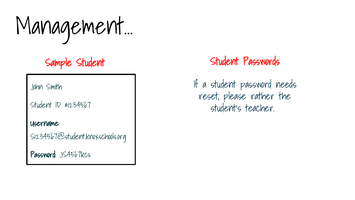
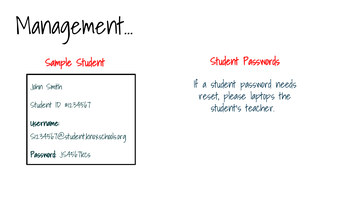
rather: rather -> laptops (263, 96)
